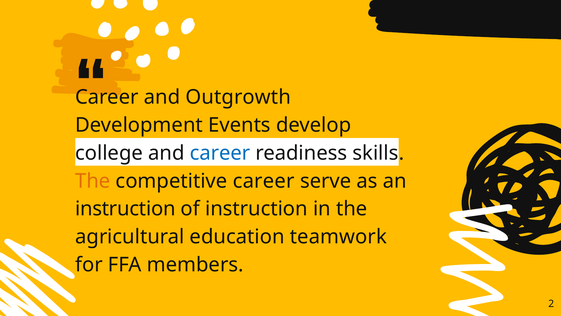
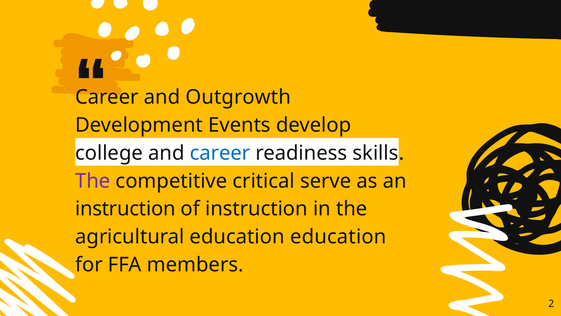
The colour: orange -> purple (93, 181)
competitive career: career -> critical (264, 181)
education teamwork: teamwork -> education (338, 237)
